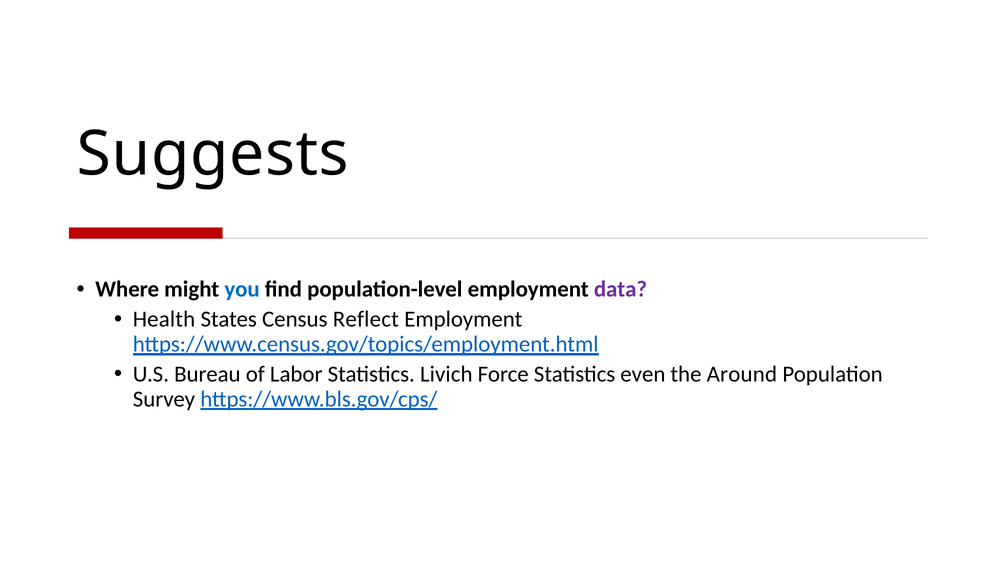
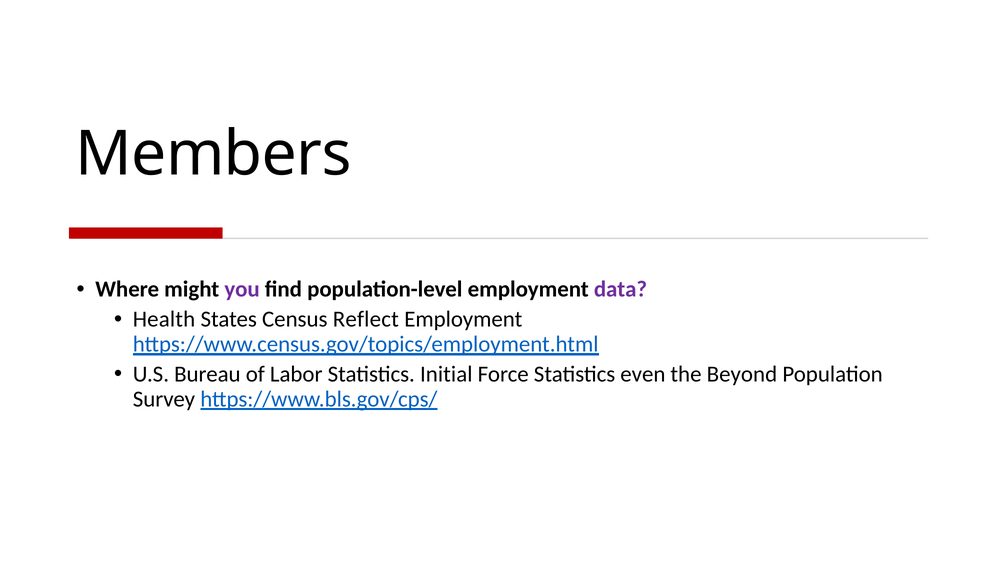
Suggests: Suggests -> Members (213, 154)
you colour: blue -> purple (242, 290)
Livich: Livich -> Initial (446, 375)
Around: Around -> Beyond (742, 375)
